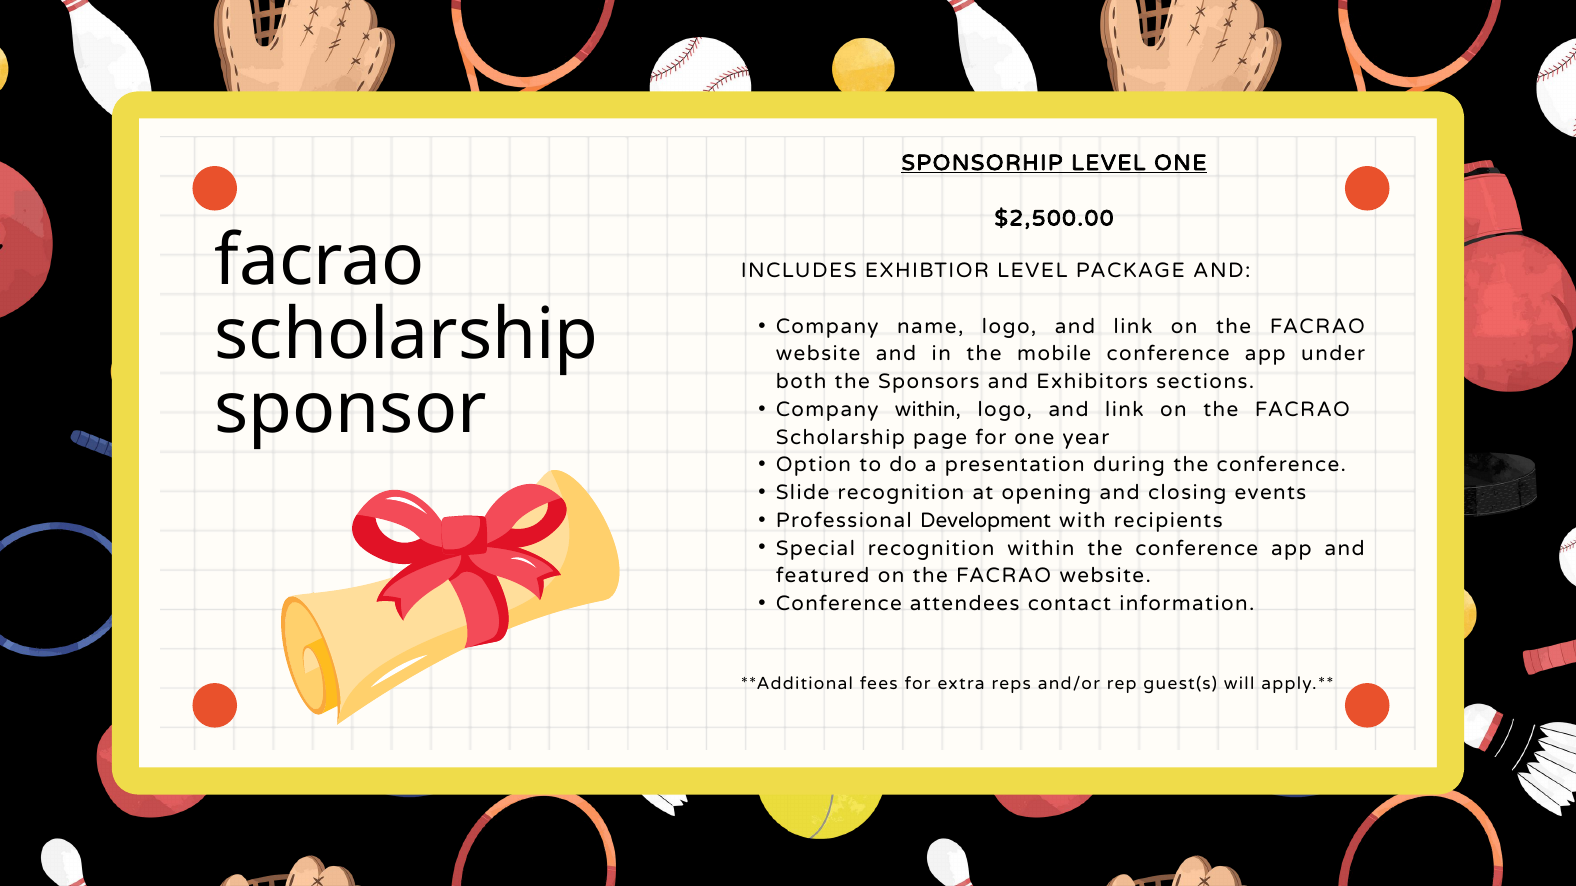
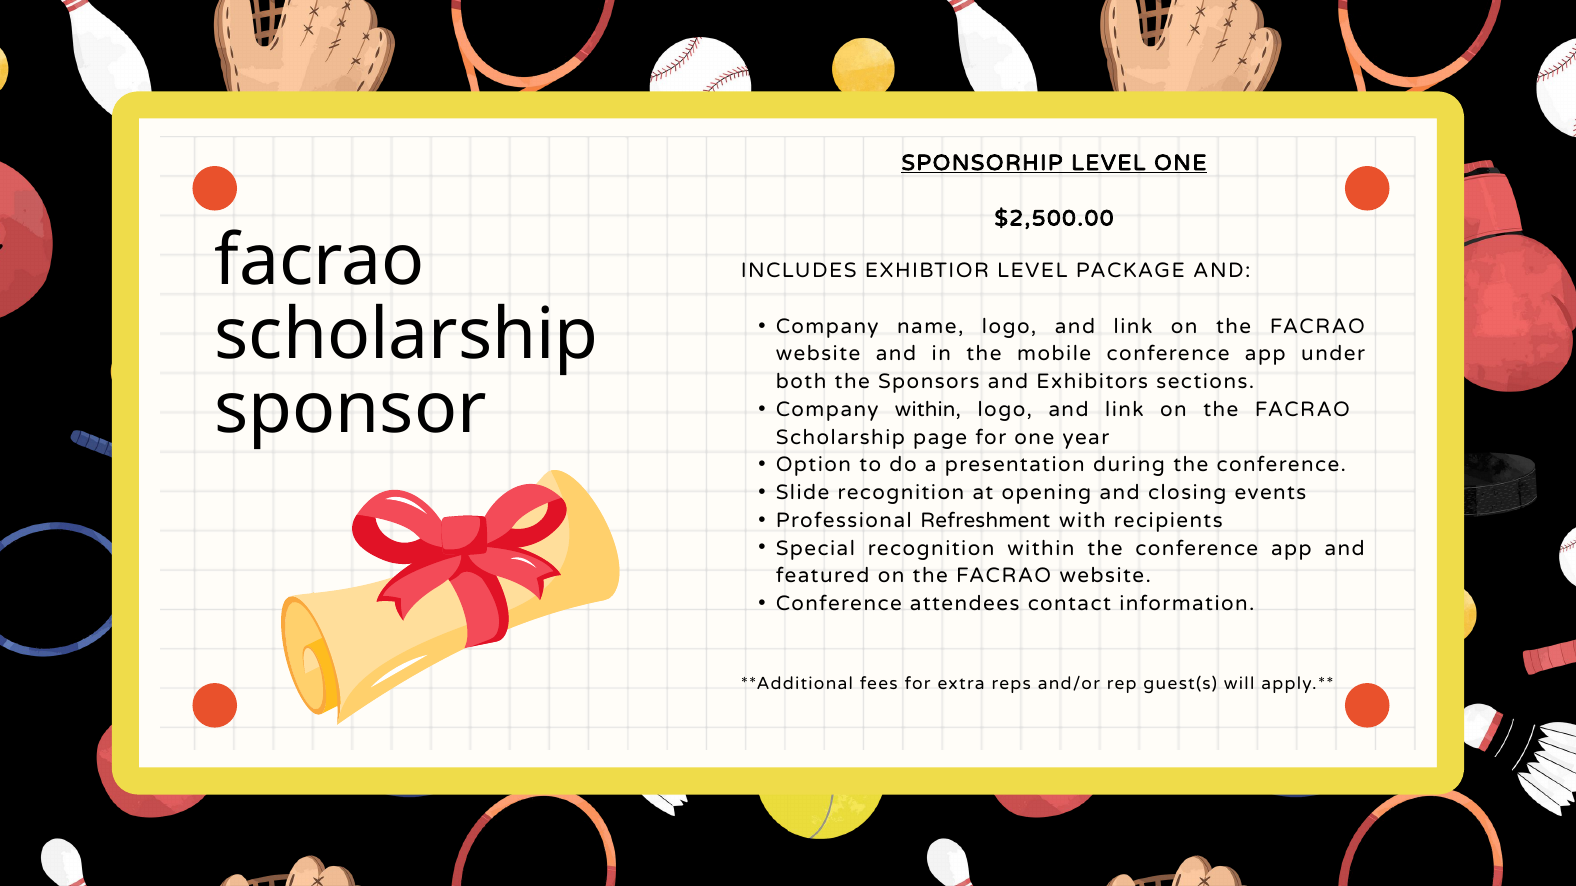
Development: Development -> Refreshment (985, 521)
